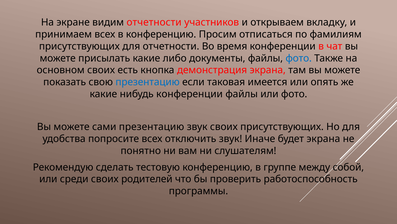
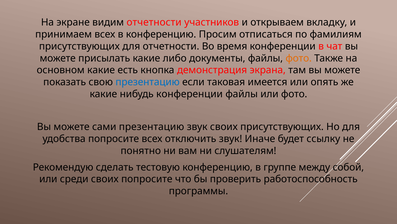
фото colour: blue -> orange (299, 58)
основном своих: своих -> какие (101, 70)
будет экрана: экрана -> ссылку (323, 138)
своих родителей: родителей -> попросите (147, 179)
